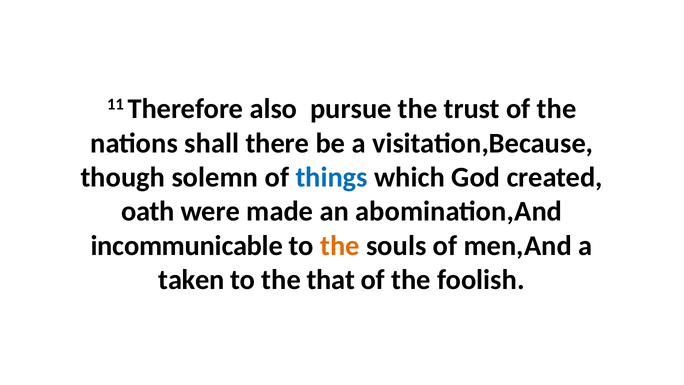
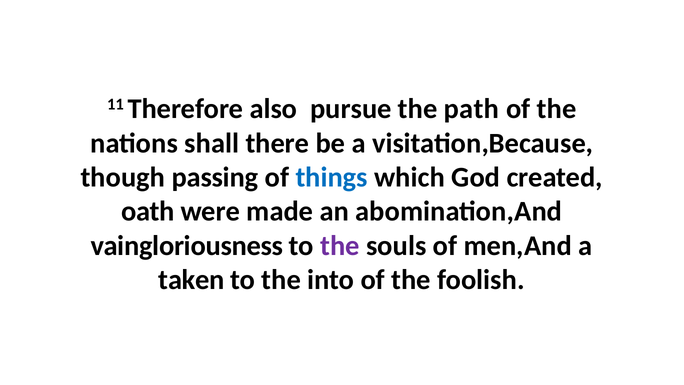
trust: trust -> path (472, 109)
solemn: solemn -> passing (215, 177)
incommunicable: incommunicable -> vaingloriousness (187, 246)
the colour: orange -> purple (340, 246)
that: that -> into (331, 280)
